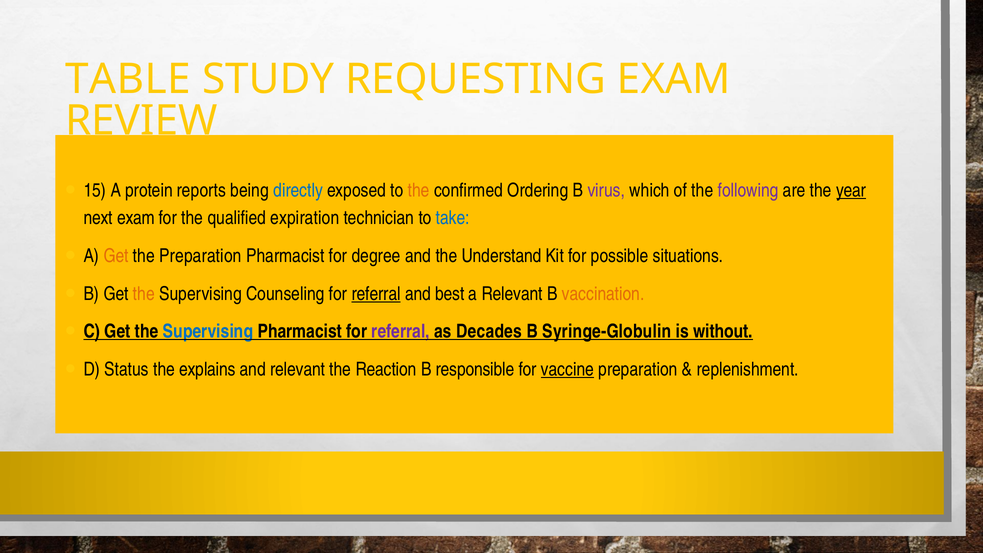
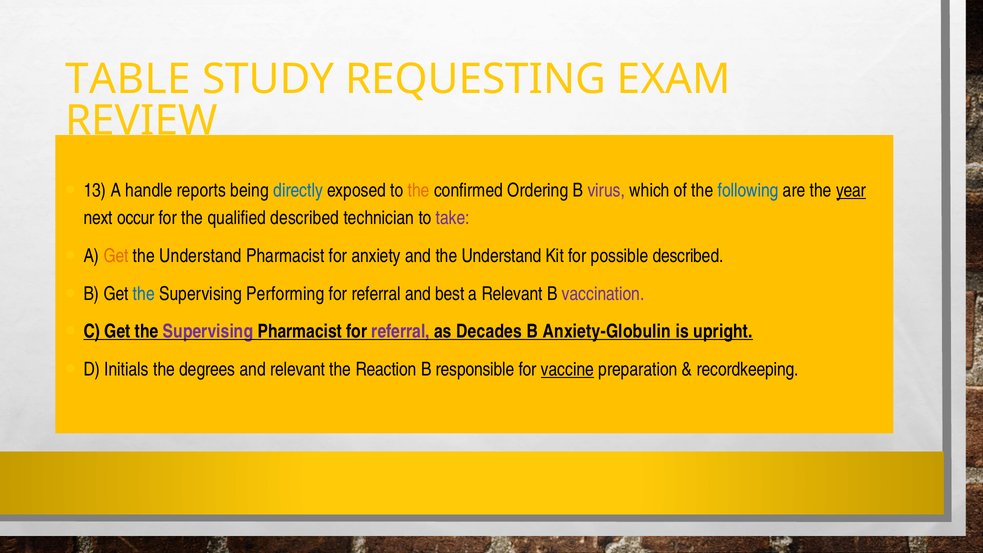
15: 15 -> 13 (95, 191)
protein: protein -> handle (149, 191)
following colour: purple -> blue (748, 191)
next exam: exam -> occur (136, 218)
qualified expiration: expiration -> described (305, 218)
take colour: blue -> purple (453, 218)
Preparation: Preparation -> Understand (200, 256)
degree: degree -> anxiety (376, 256)
possible situations: situations -> described (688, 256)
the colour: orange -> blue (144, 294)
Counseling: Counseling -> Performing (285, 294)
referral underline: present -> none (376, 294)
vaccination colour: orange -> purple (603, 294)
Supervising colour: blue -> purple (208, 332)
Syringe-Globulin: Syringe-Globulin -> Anxiety-Globulin (607, 332)
without: without -> upright (723, 332)
Status: Status -> Initials (127, 369)
explains: explains -> degrees (207, 369)
replenishment: replenishment -> recordkeeping (748, 369)
